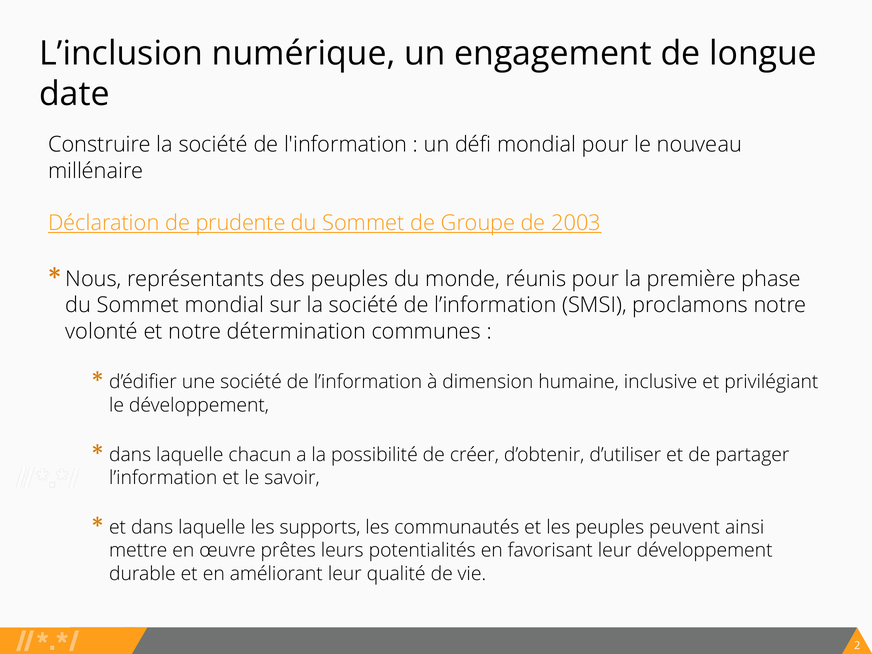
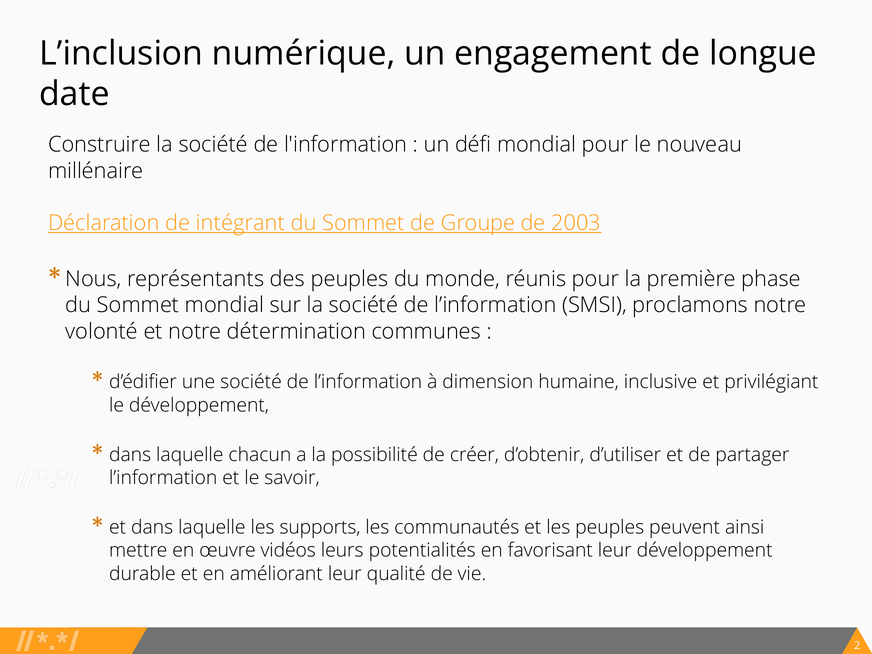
prudente: prudente -> intégrant (240, 223)
prêtes: prêtes -> vidéos (288, 551)
